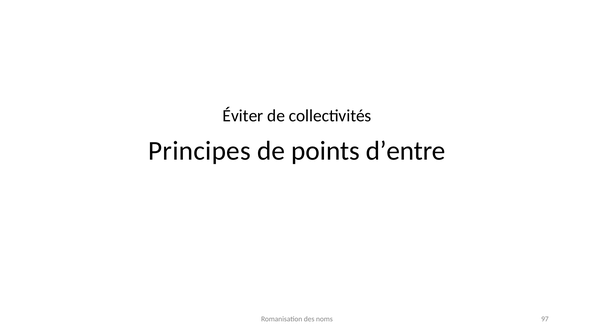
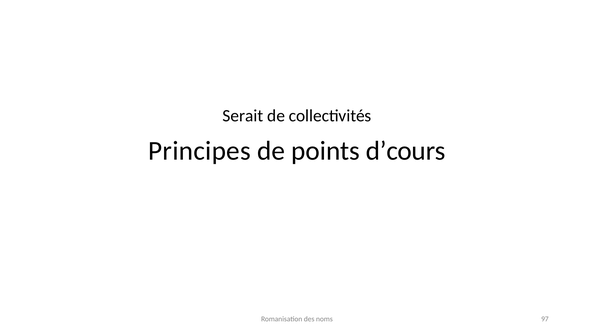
Éviter: Éviter -> Serait (243, 116)
d’entre: d’entre -> d’cours (406, 151)
